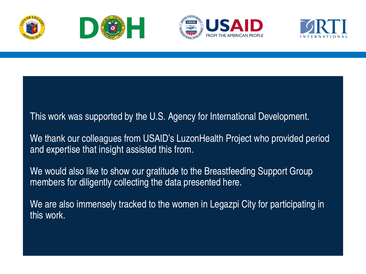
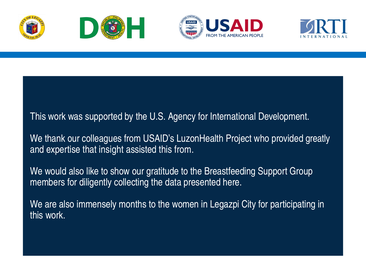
period: period -> greatly (318, 139)
tracked: tracked -> months (133, 205)
